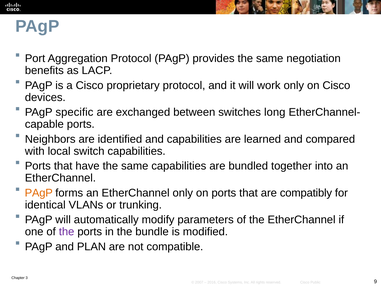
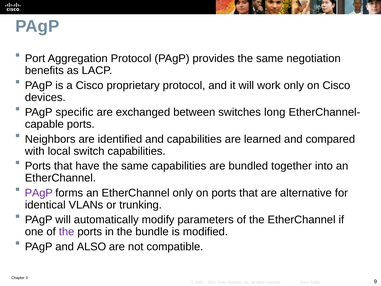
PAgP colour: orange -> purple (39, 193)
compatibly: compatibly -> alternative (306, 193)
PLAN: PLAN -> ALSO (92, 246)
